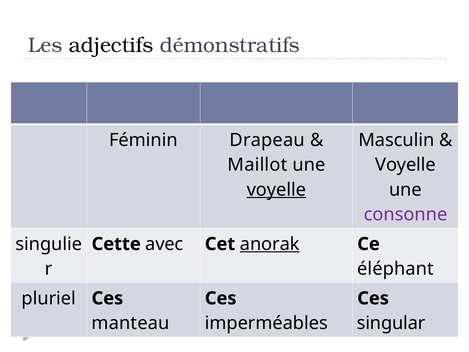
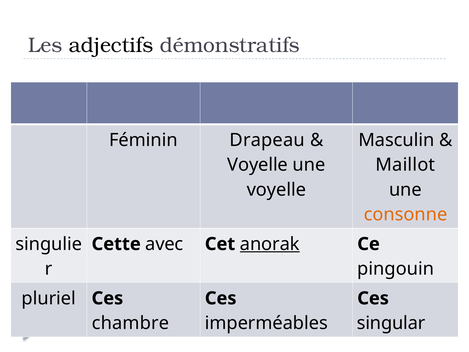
Maillot: Maillot -> Voyelle (258, 165)
Voyelle: Voyelle -> Maillot (405, 165)
voyelle underline: present -> none (276, 190)
consonne colour: purple -> orange (406, 214)
éléphant: éléphant -> pingouin (396, 269)
manteau: manteau -> chambre (131, 323)
